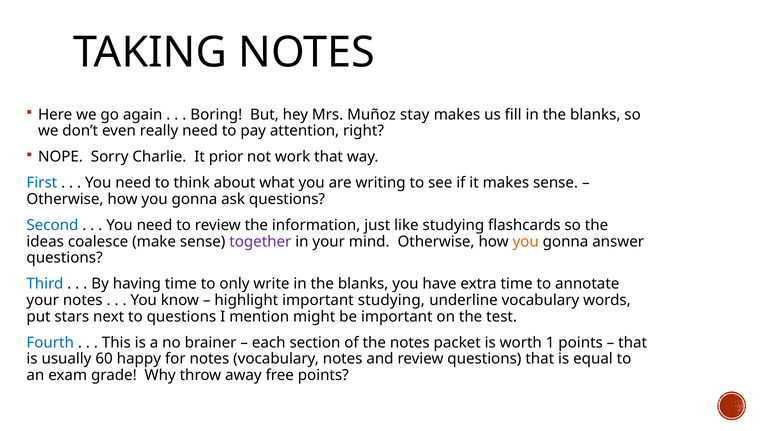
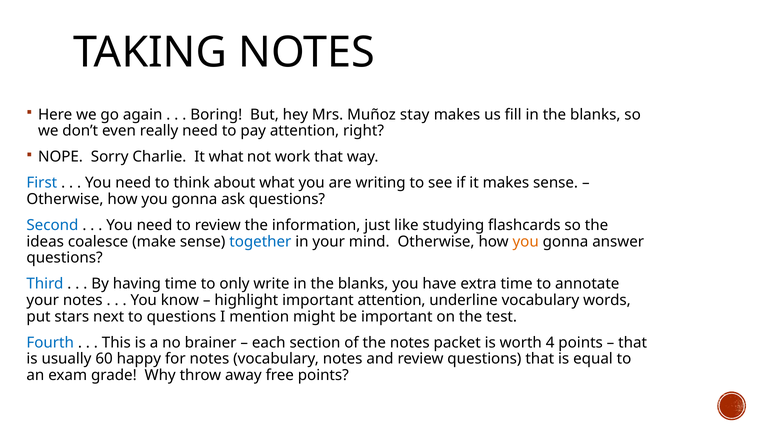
It prior: prior -> what (226, 157)
together colour: purple -> blue (260, 242)
important studying: studying -> attention (392, 301)
1: 1 -> 4 (550, 343)
